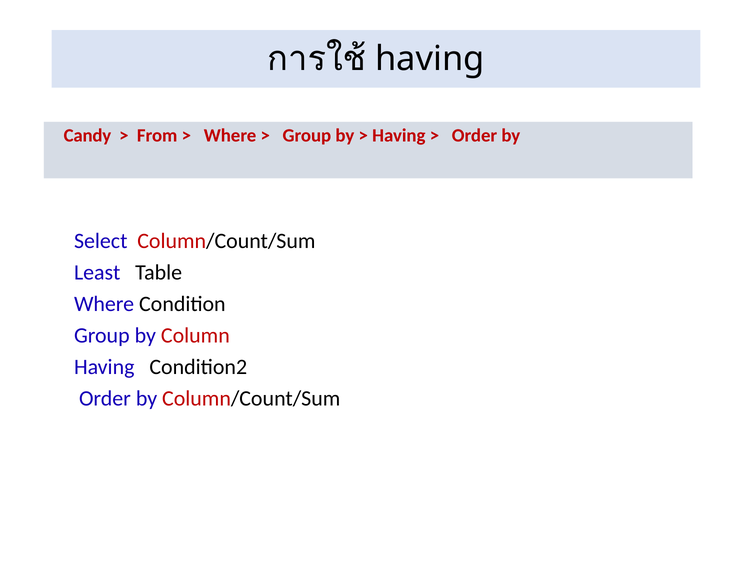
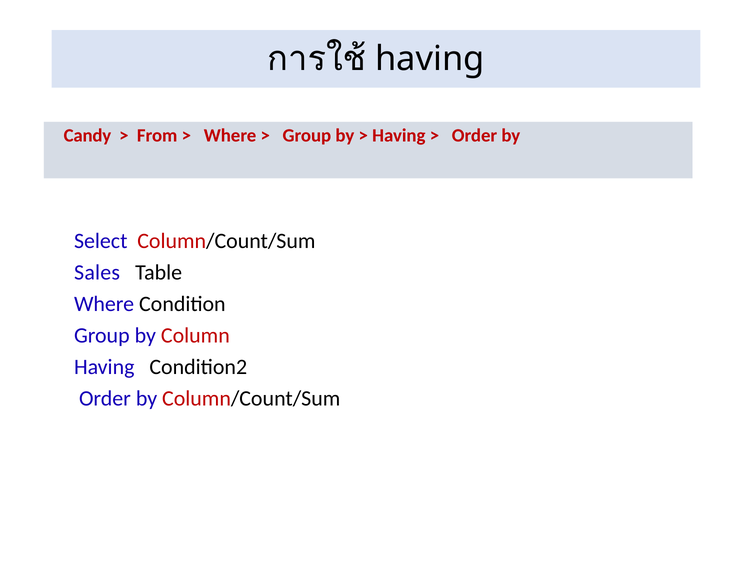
Least: Least -> Sales (97, 273)
